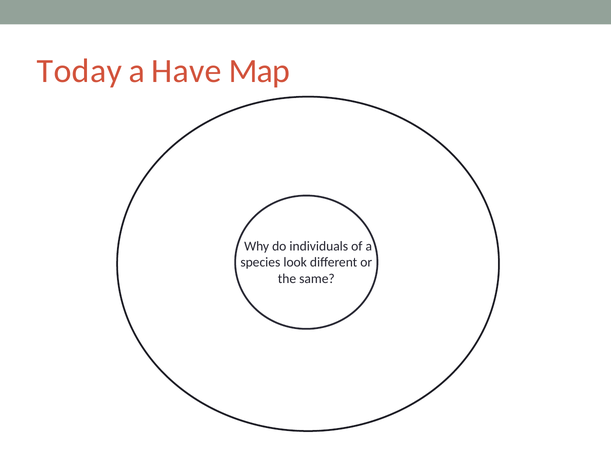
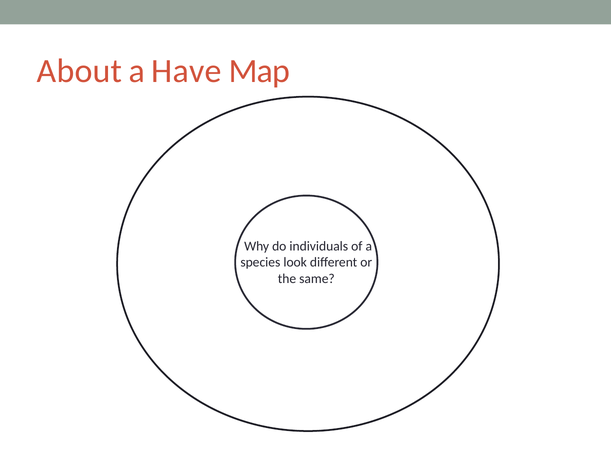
Today: Today -> About (79, 71)
